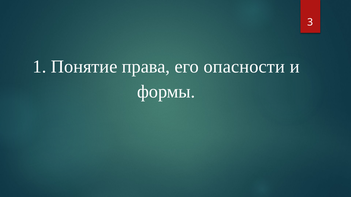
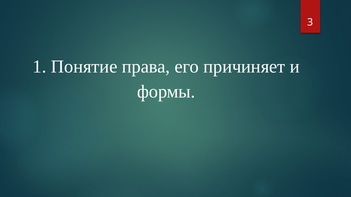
опасности: опасности -> причиняет (244, 67)
